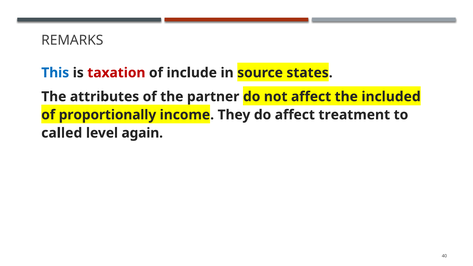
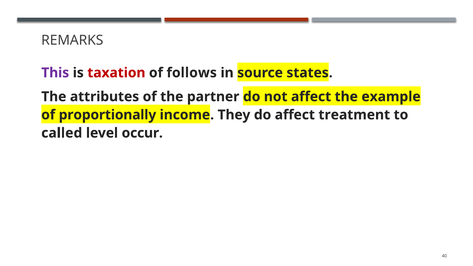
This colour: blue -> purple (55, 73)
include: include -> follows (192, 73)
included: included -> example (391, 97)
again: again -> occur (142, 133)
